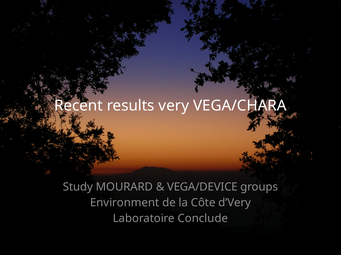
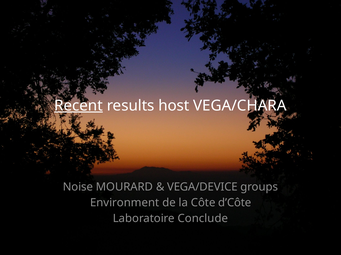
Recent underline: none -> present (78, 106)
very: very -> host (174, 106)
Study: Study -> Noise (78, 187)
d’Very: d’Very -> d’Côte (235, 203)
